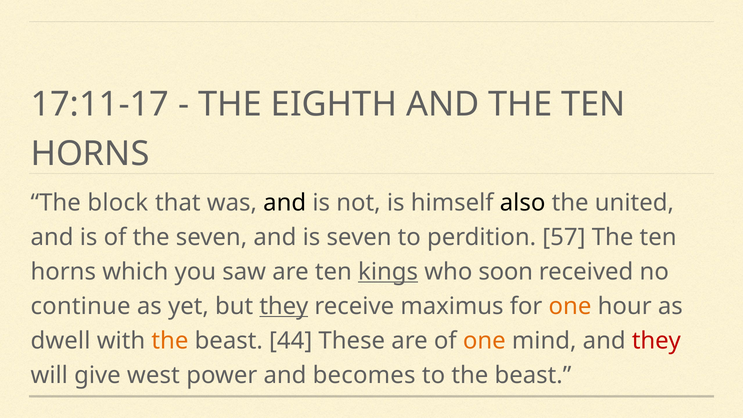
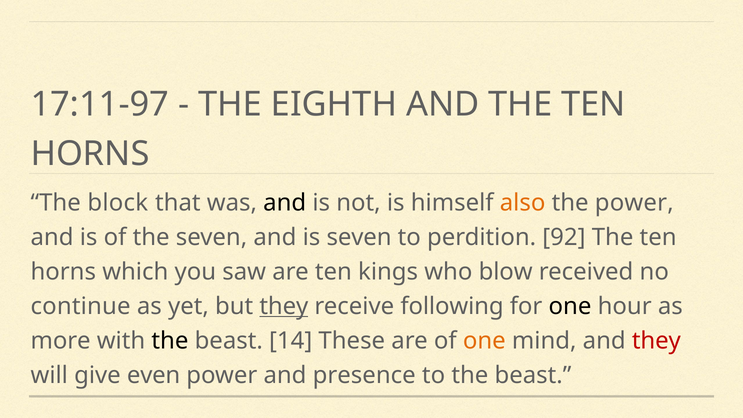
17:11-17: 17:11-17 -> 17:11-97 (100, 104)
also colour: black -> orange (523, 203)
the united: united -> power (634, 203)
57: 57 -> 92 (564, 237)
kings underline: present -> none (388, 272)
soon: soon -> blow (506, 272)
maximus: maximus -> following (452, 306)
one colour: orange -> black (570, 306)
dwell: dwell -> more (61, 341)
the colour: orange -> black (170, 341)
44: 44 -> 14 (291, 341)
west: west -> even (154, 375)
becomes: becomes -> presence (364, 375)
